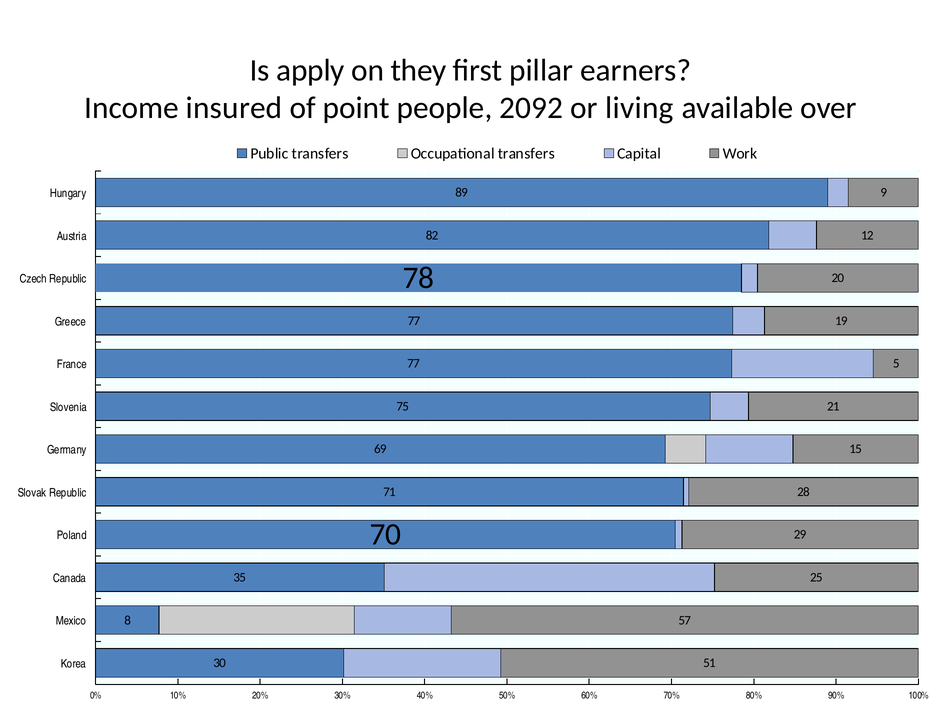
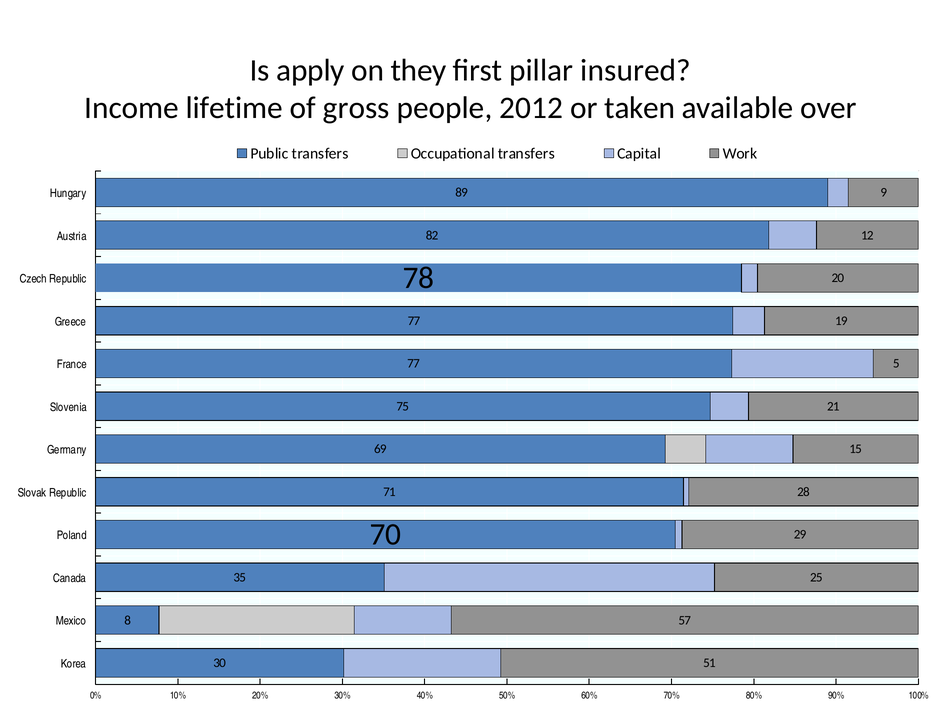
earners: earners -> insured (636, 70)
insured: insured -> lifetime (234, 108)
point: point -> gross (356, 108)
2092: 2092 -> 2012 (531, 108)
living: living -> taken (640, 108)
